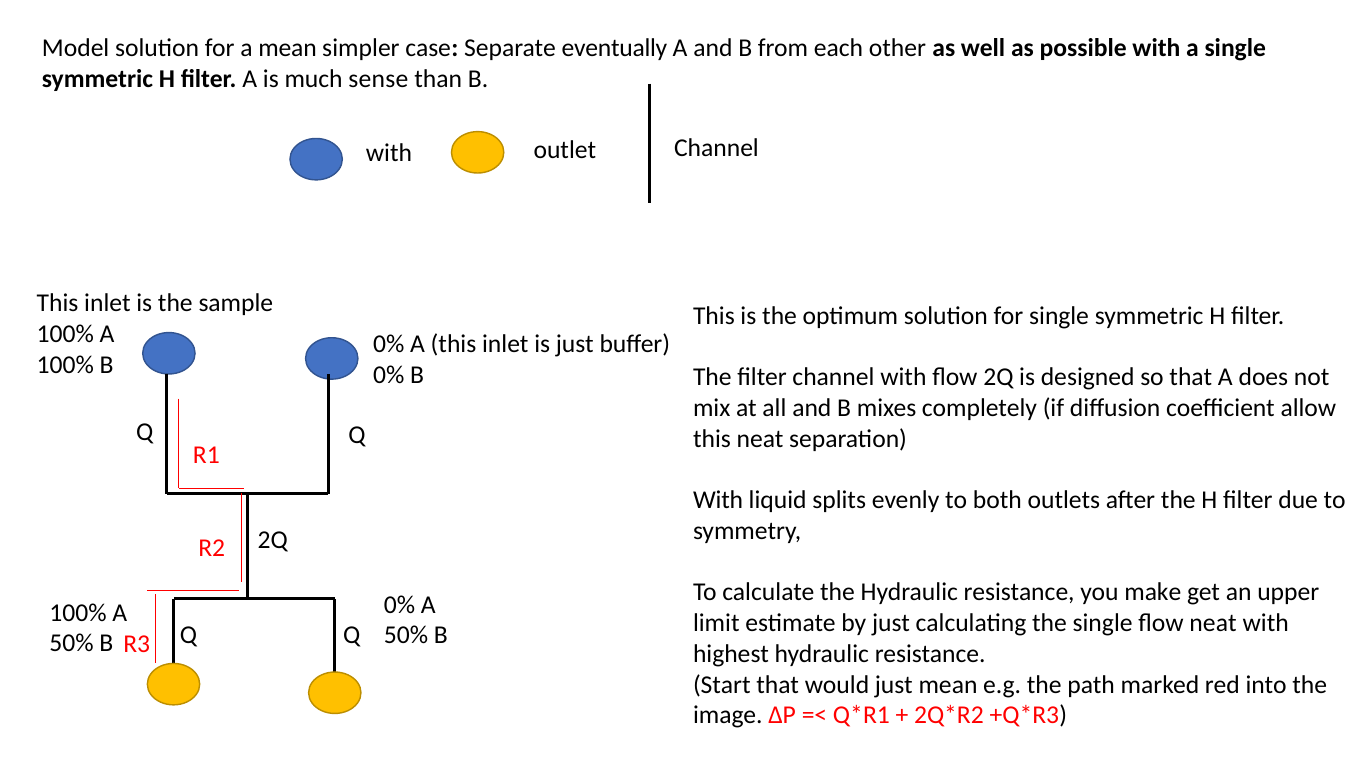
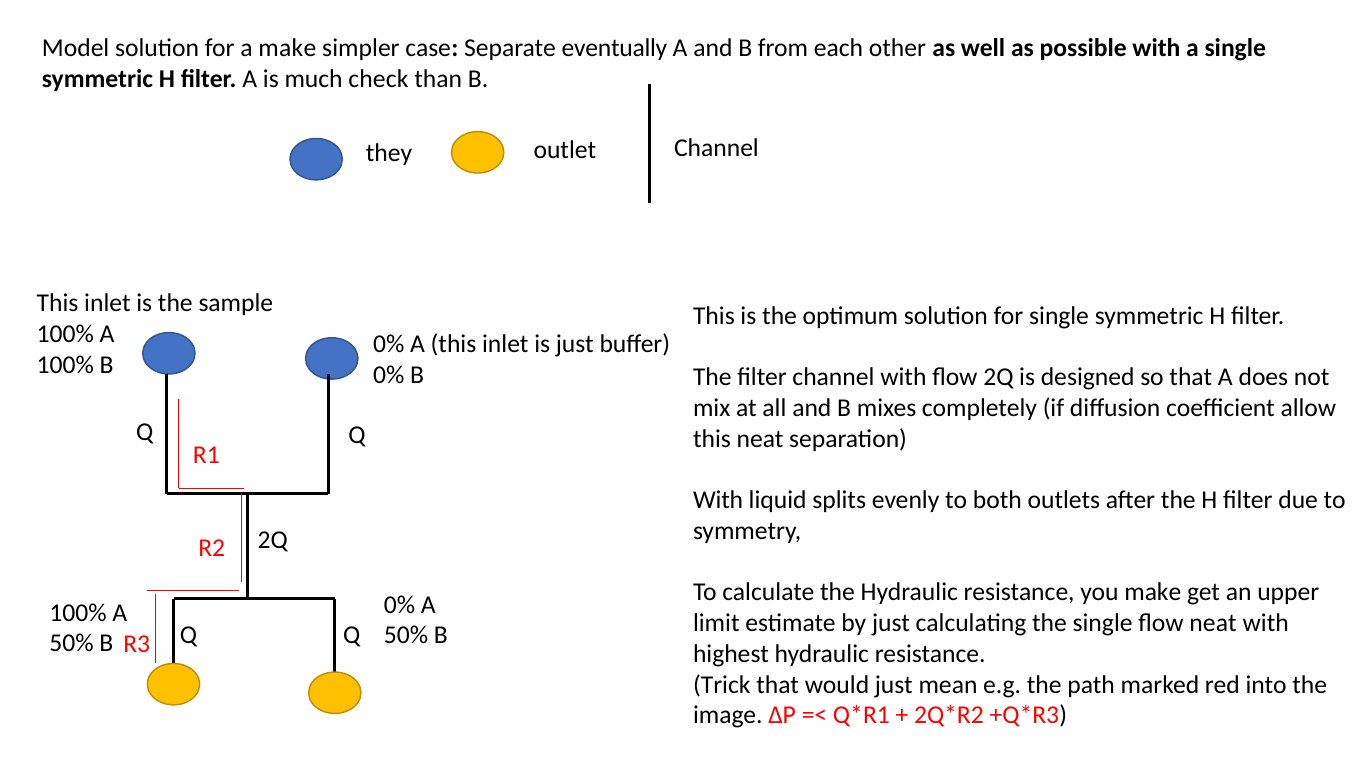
a mean: mean -> make (287, 48)
sense: sense -> check (378, 79)
with: with -> they (389, 153)
Start: Start -> Trick (722, 684)
